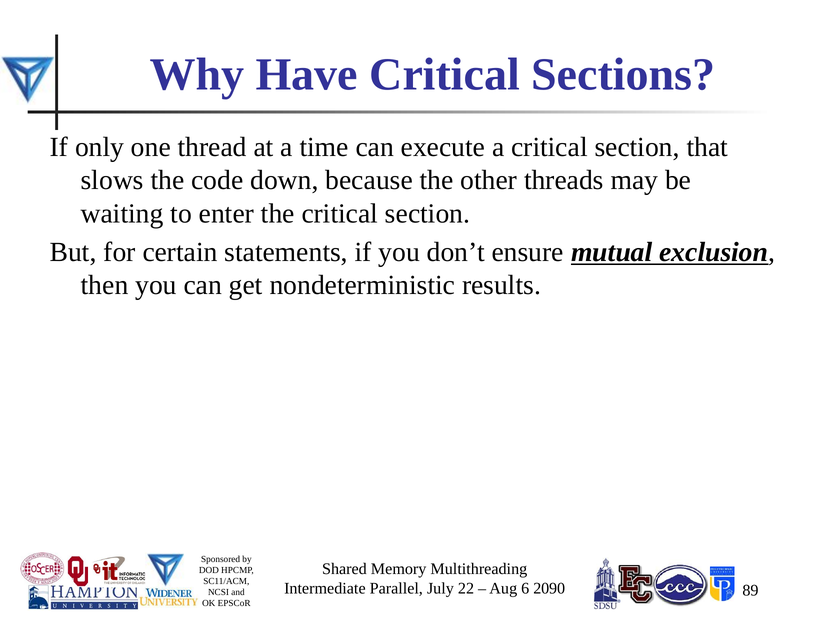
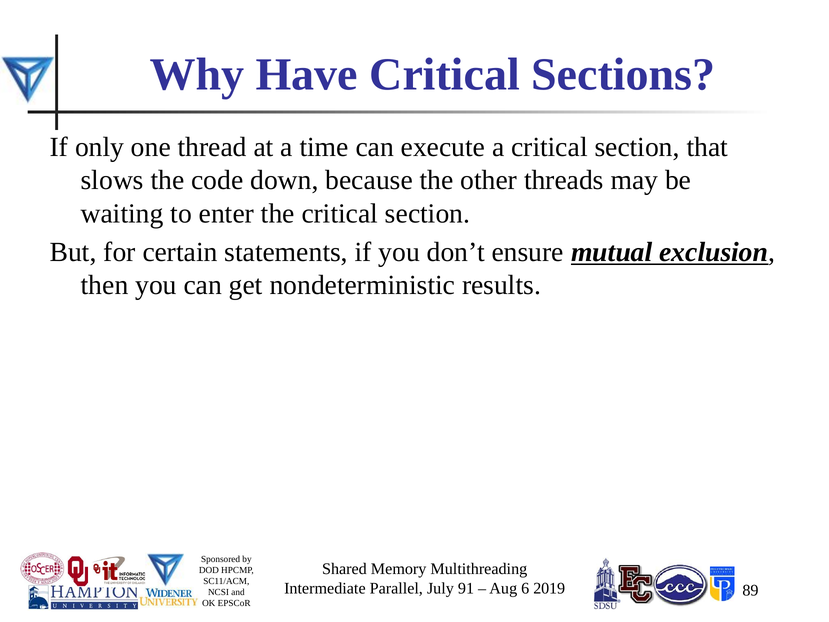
22: 22 -> 91 (466, 588)
2090: 2090 -> 2019 (549, 588)
